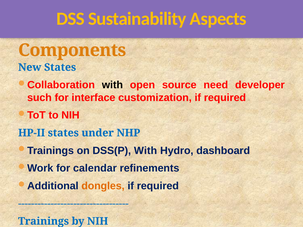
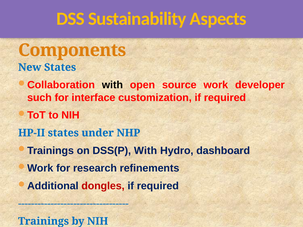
need: need -> work (216, 85)
calendar: calendar -> research (95, 168)
dongles colour: orange -> red (103, 186)
